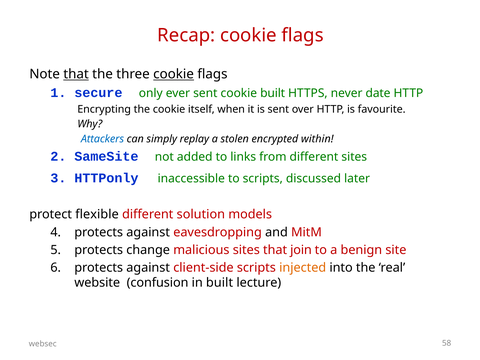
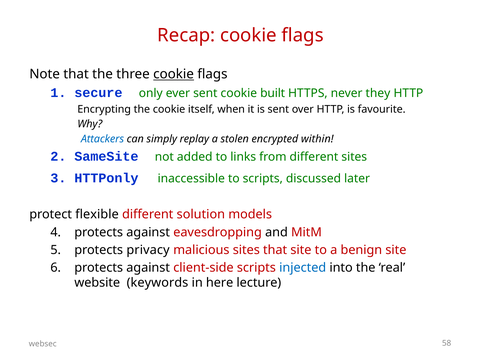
that underline: present -> none (76, 74)
date: date -> they (378, 93)
change: change -> privacy (148, 250)
that join: join -> site (301, 250)
injected colour: orange -> blue (303, 268)
confusion: confusion -> keywords (157, 283)
in built: built -> here (220, 283)
